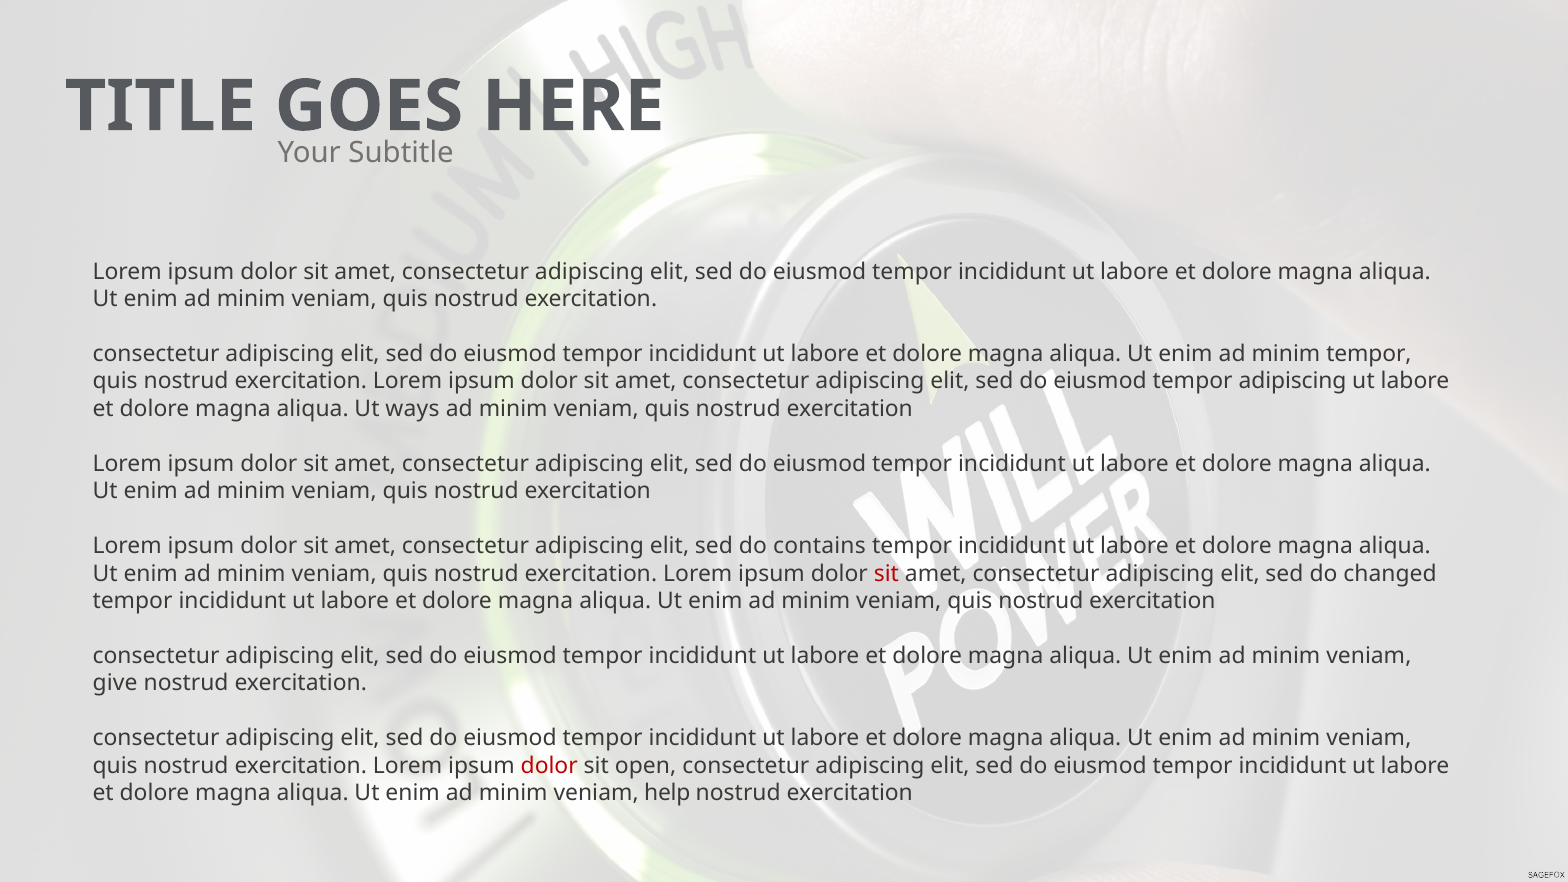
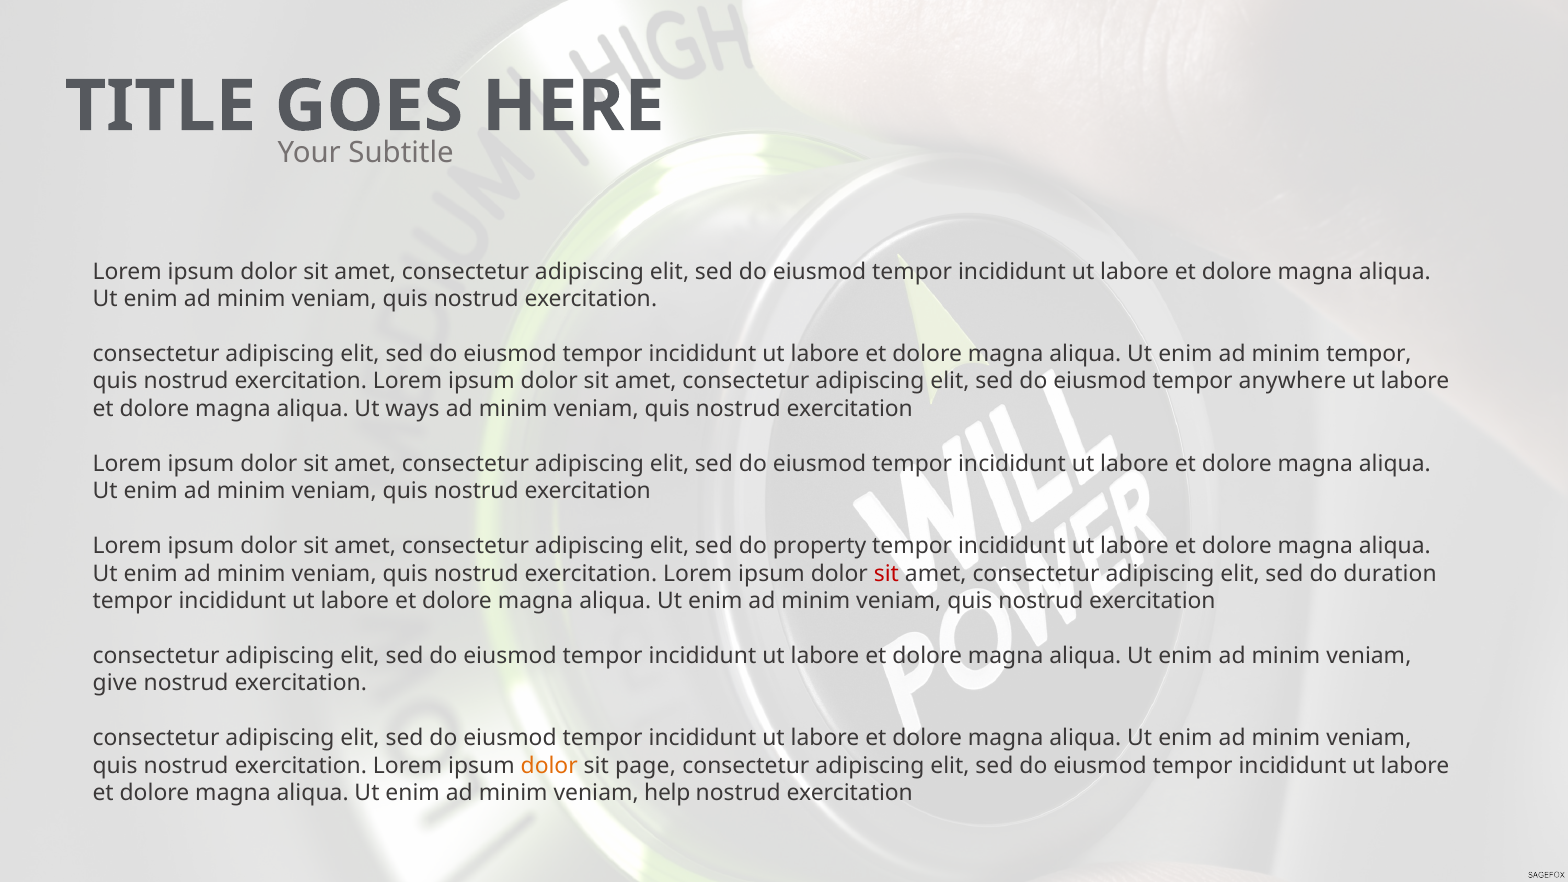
tempor adipiscing: adipiscing -> anywhere (1292, 381)
contains: contains -> property (820, 546)
changed: changed -> duration (1390, 574)
dolor colour: red -> orange (549, 766)
open: open -> page (646, 766)
